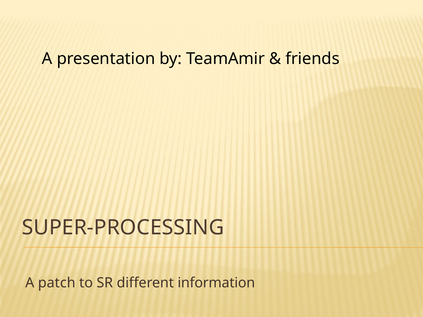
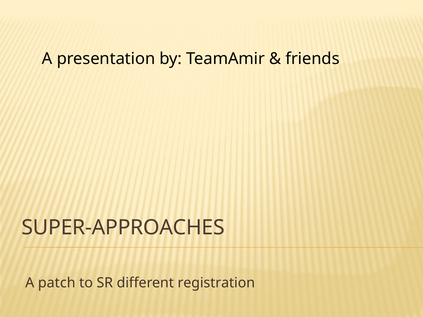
SUPER-PROCESSING: SUPER-PROCESSING -> SUPER-APPROACHES (123, 228)
information: information -> registration (216, 283)
